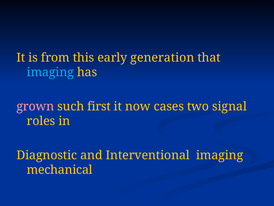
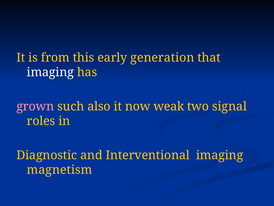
imaging colour: light blue -> white (50, 72)
first: first -> also (99, 106)
cases: cases -> weak (169, 106)
mechanical: mechanical -> magnetism (60, 170)
